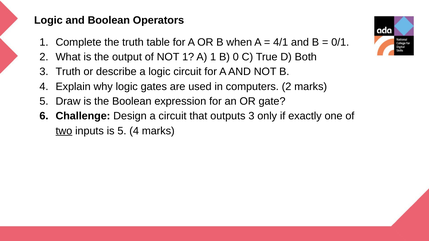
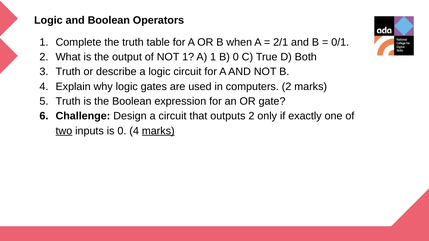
4/1: 4/1 -> 2/1 (281, 42)
Draw: Draw -> Truth (68, 101)
outputs 3: 3 -> 2 (251, 116)
is 5: 5 -> 0 (122, 131)
marks underline: none -> present (158, 131)
